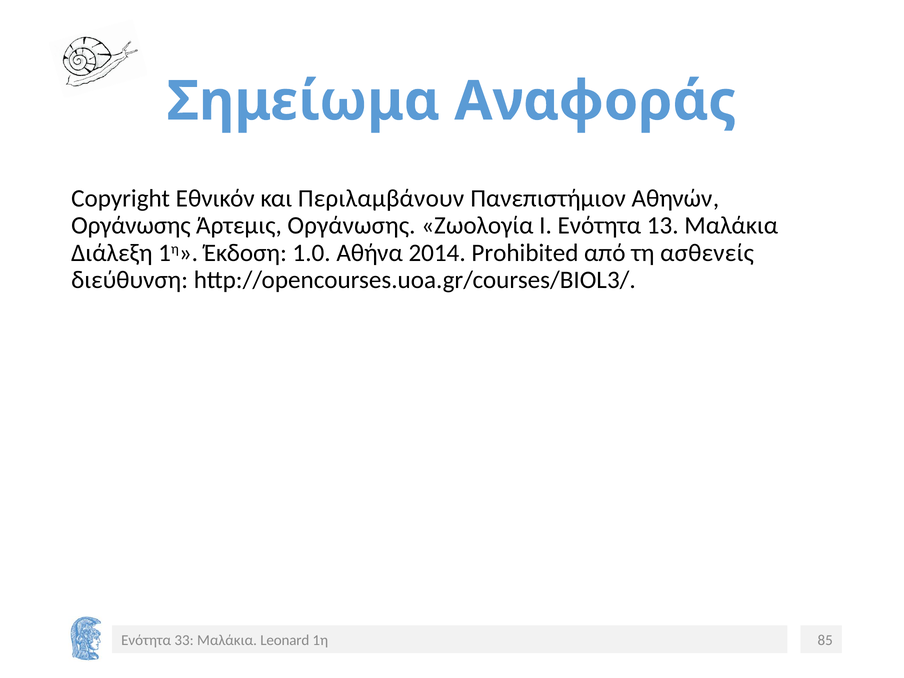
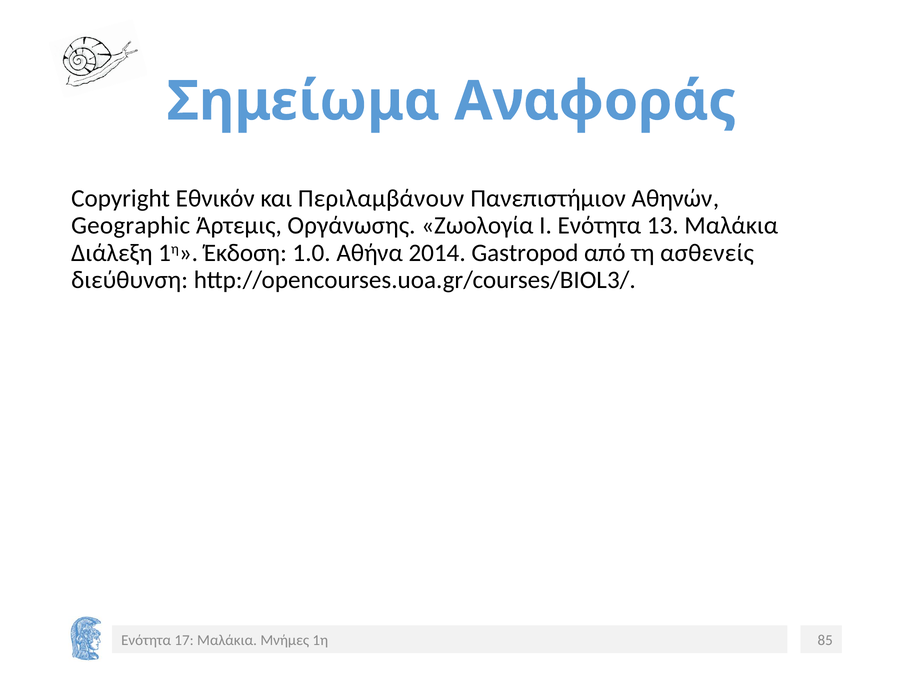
Οργάνωσης: Οργάνωσης -> Geographic (131, 226)
Prohibited: Prohibited -> Gastropod (525, 253)
33: 33 -> 17 (184, 640)
Leonard: Leonard -> Μνήμες (285, 640)
